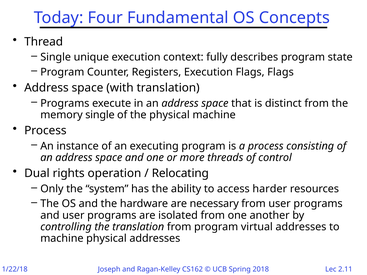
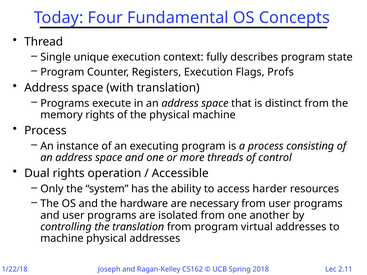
Flags Flags: Flags -> Profs (281, 72)
memory single: single -> rights (100, 115)
Relocating: Relocating -> Accessible (180, 173)
